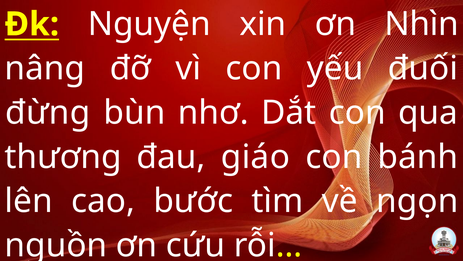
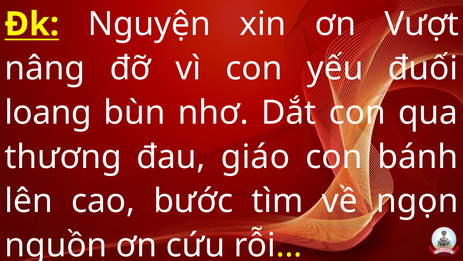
Nhìn: Nhìn -> Vượt (422, 24)
đừng: đừng -> loang (48, 112)
